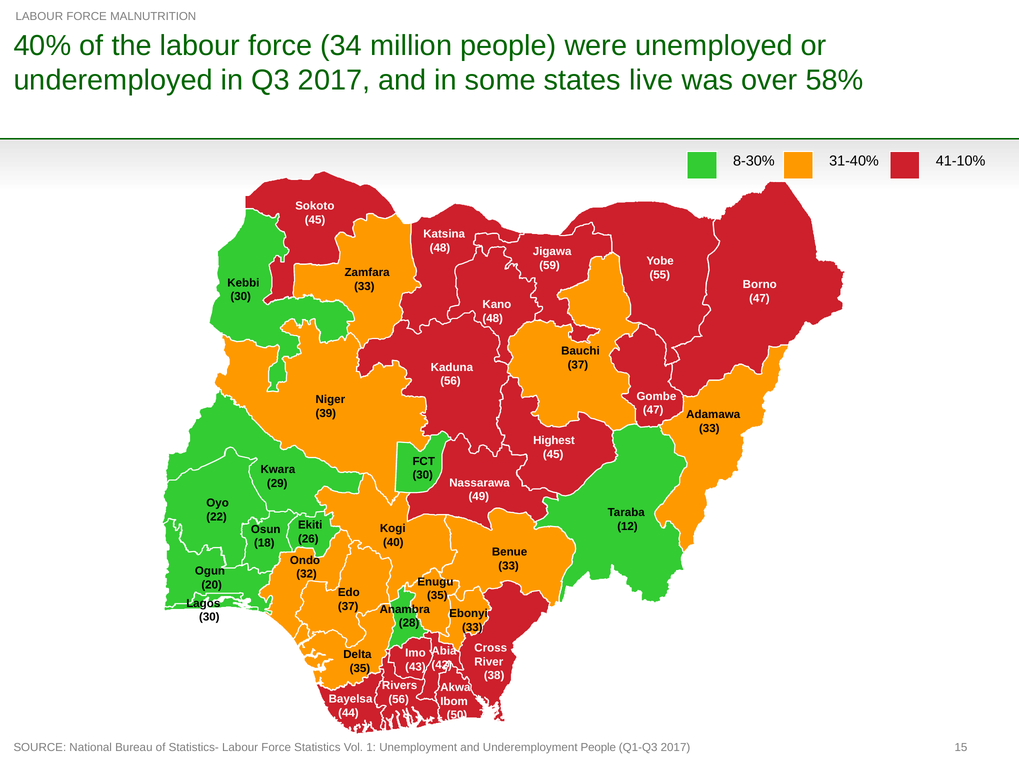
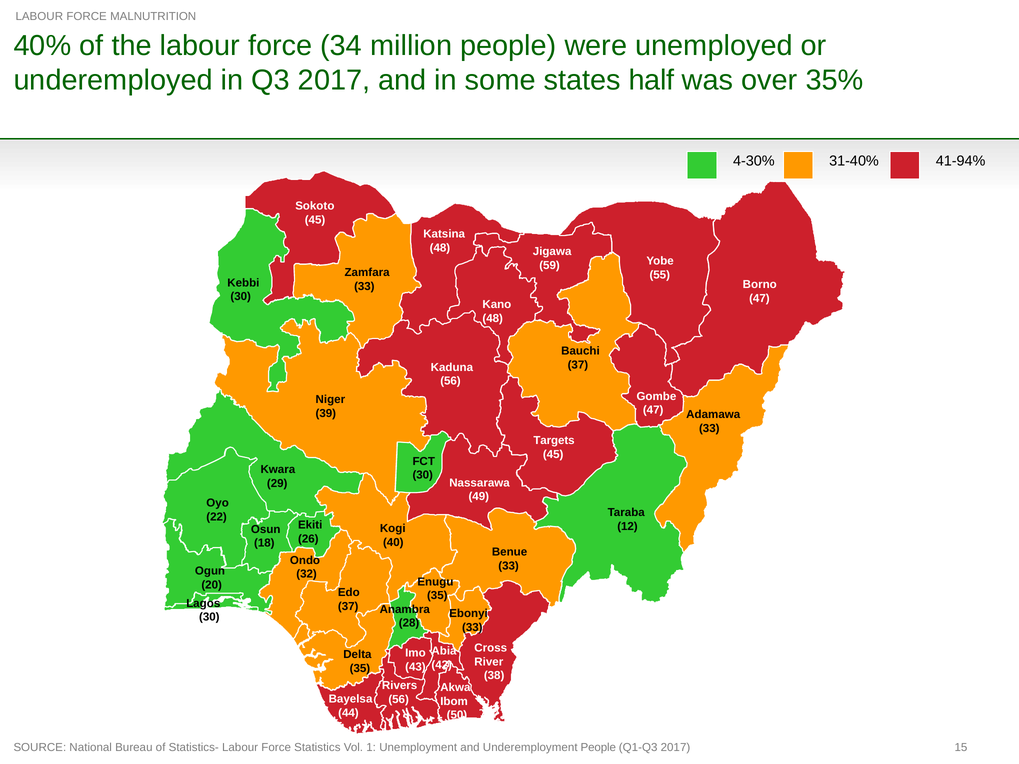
live: live -> half (652, 80)
58%: 58% -> 35% (835, 80)
8-30%: 8-30% -> 4-30% (754, 161)
41-10%: 41-10% -> 41-94% (961, 161)
Highest: Highest -> Targets (554, 441)
